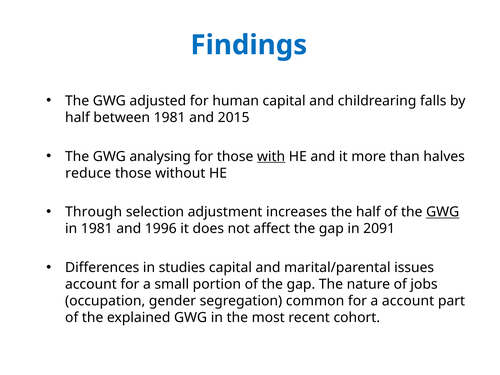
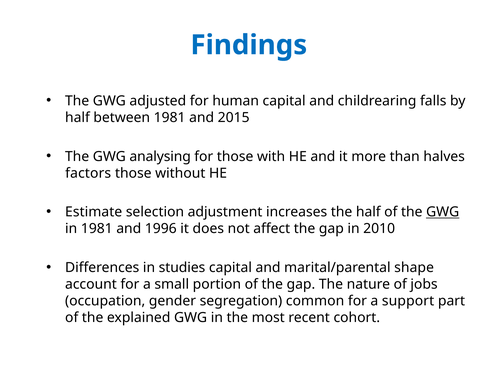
with underline: present -> none (271, 156)
reduce: reduce -> factors (88, 173)
Through: Through -> Estimate (94, 212)
2091: 2091 -> 2010 (379, 229)
issues: issues -> shape (414, 268)
a account: account -> support (408, 301)
